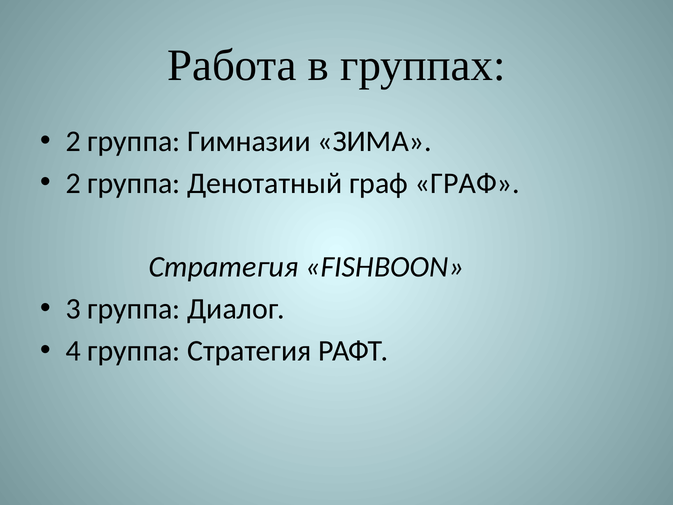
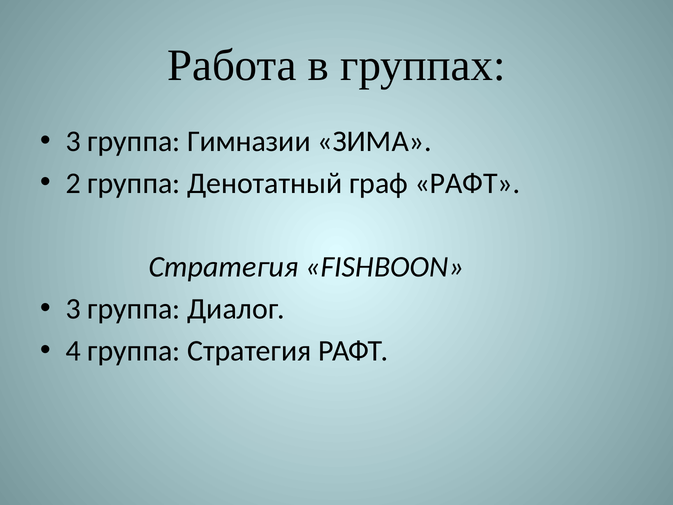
2: 2 -> 3 (73, 141)
граф ГРАФ: ГРАФ -> РАФТ (467, 183)
